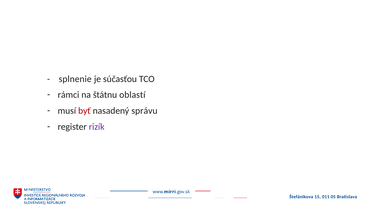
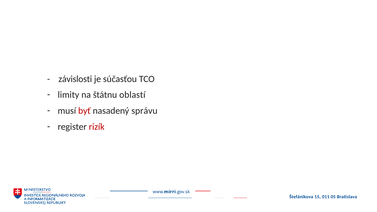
splnenie: splnenie -> závislosti (75, 79)
rámci: rámci -> limity (68, 95)
rizík colour: purple -> red (97, 127)
